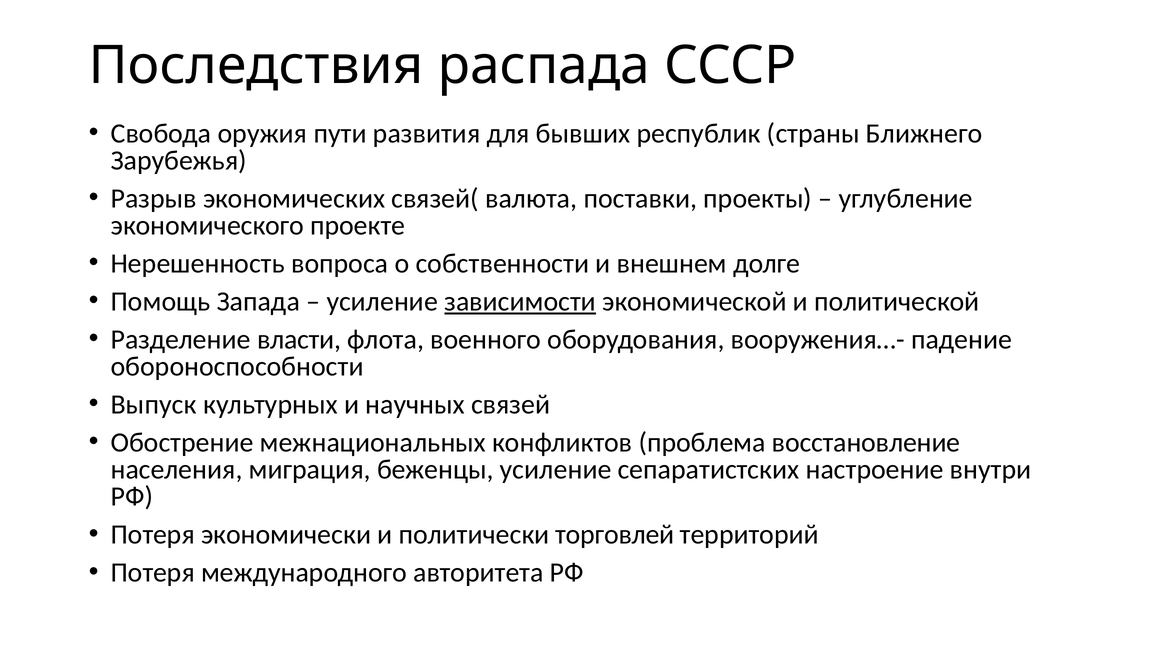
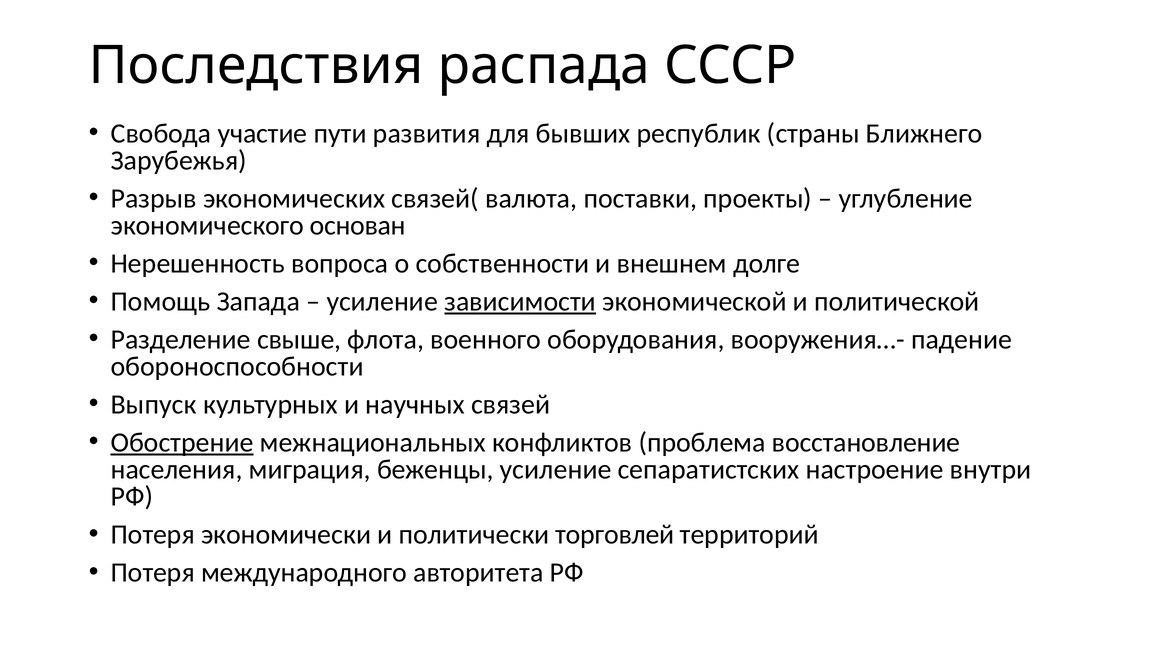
оружия: оружия -> участие (263, 133)
проекте: проекте -> основан (358, 226)
власти: власти -> свыше (299, 340)
Обострение underline: none -> present (182, 443)
